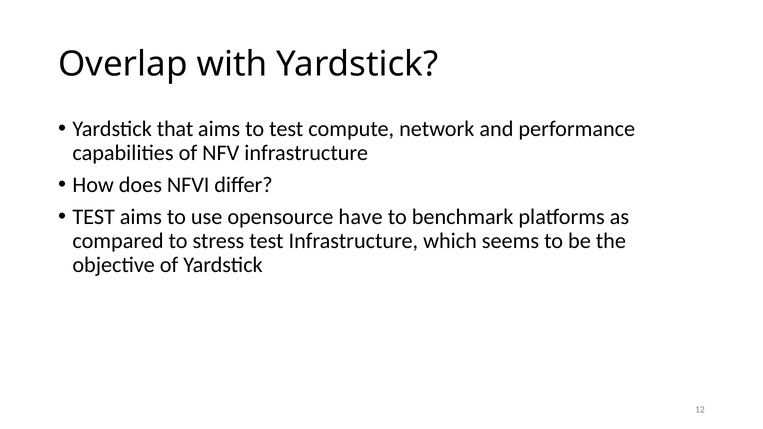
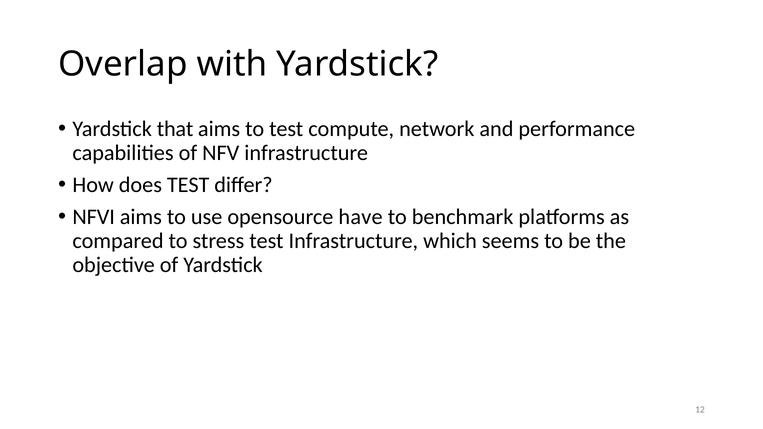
does NFVI: NFVI -> TEST (188, 185)
TEST: TEST -> NFVI (94, 217)
